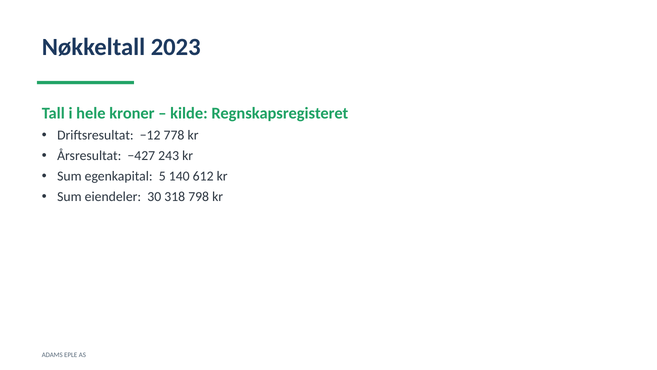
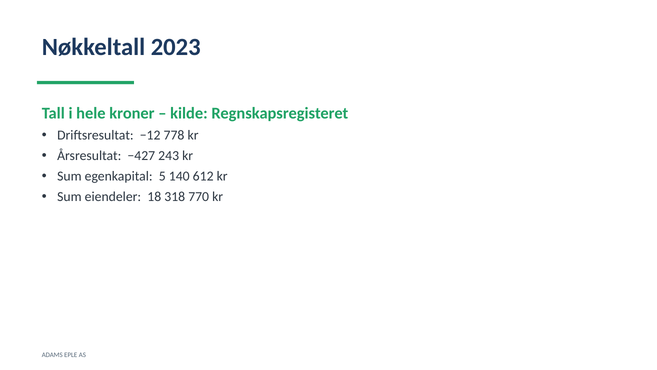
30: 30 -> 18 (154, 197)
798: 798 -> 770 (199, 197)
